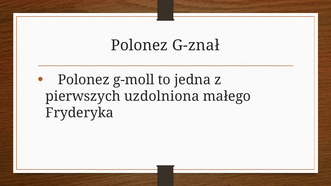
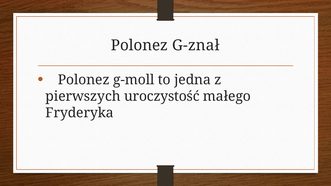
uzdolniona: uzdolniona -> uroczystość (162, 96)
